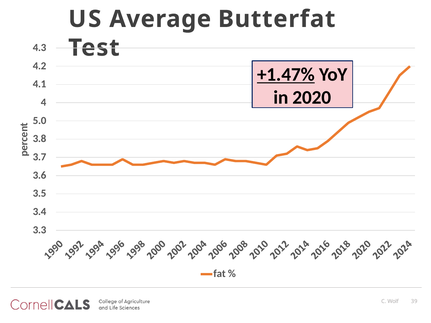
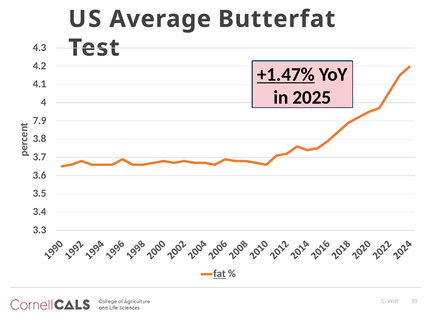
2020: 2020 -> 2025 (312, 98)
5.0: 5.0 -> 7.9 (40, 121)
fat underline: none -> present (220, 274)
